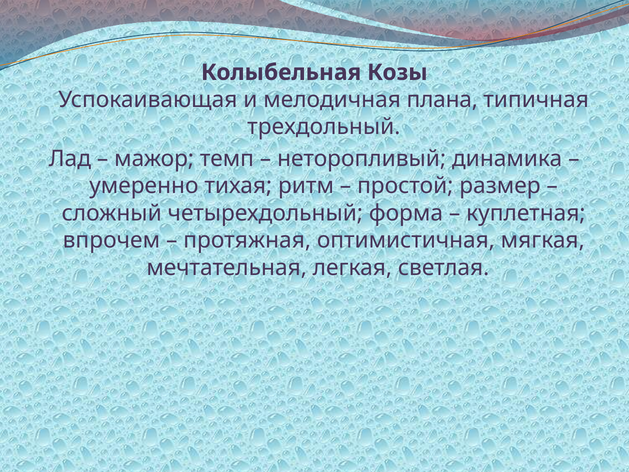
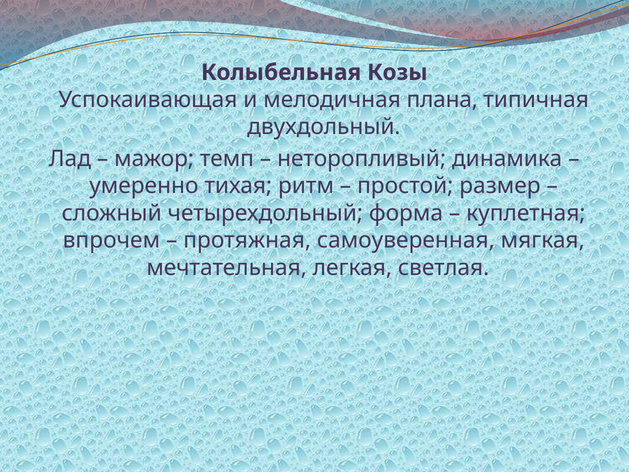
трехдольный: трехдольный -> двухдольный (324, 127)
оптимистичная: оптимистичная -> самоуверенная (406, 240)
